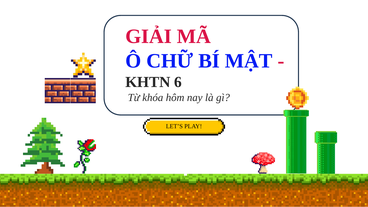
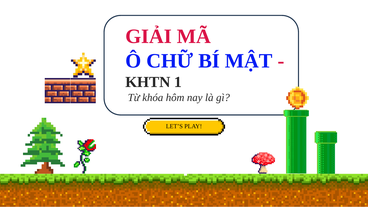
6: 6 -> 1 (178, 82)
